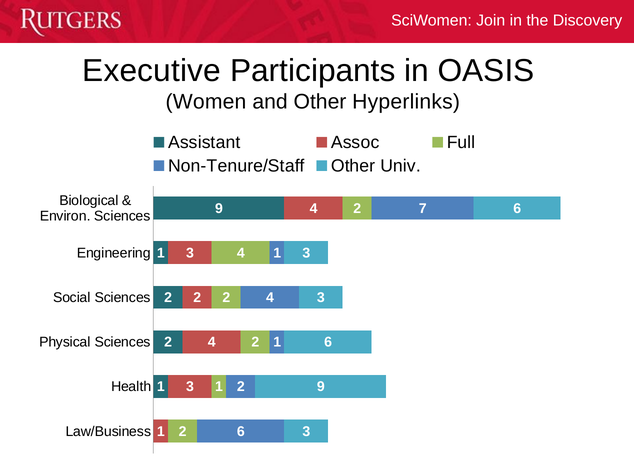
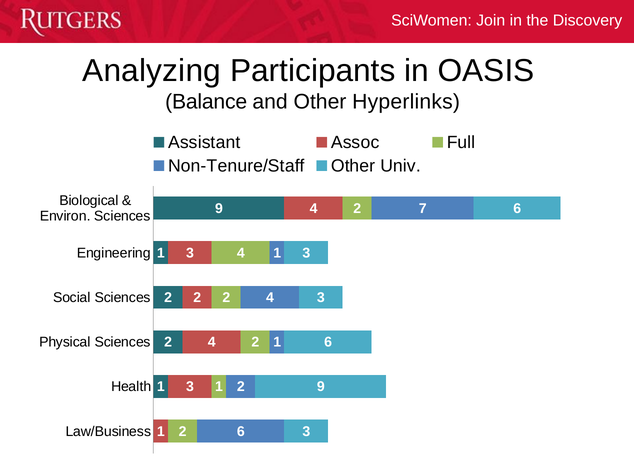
Executive: Executive -> Analyzing (152, 71)
Women: Women -> Balance (206, 102)
